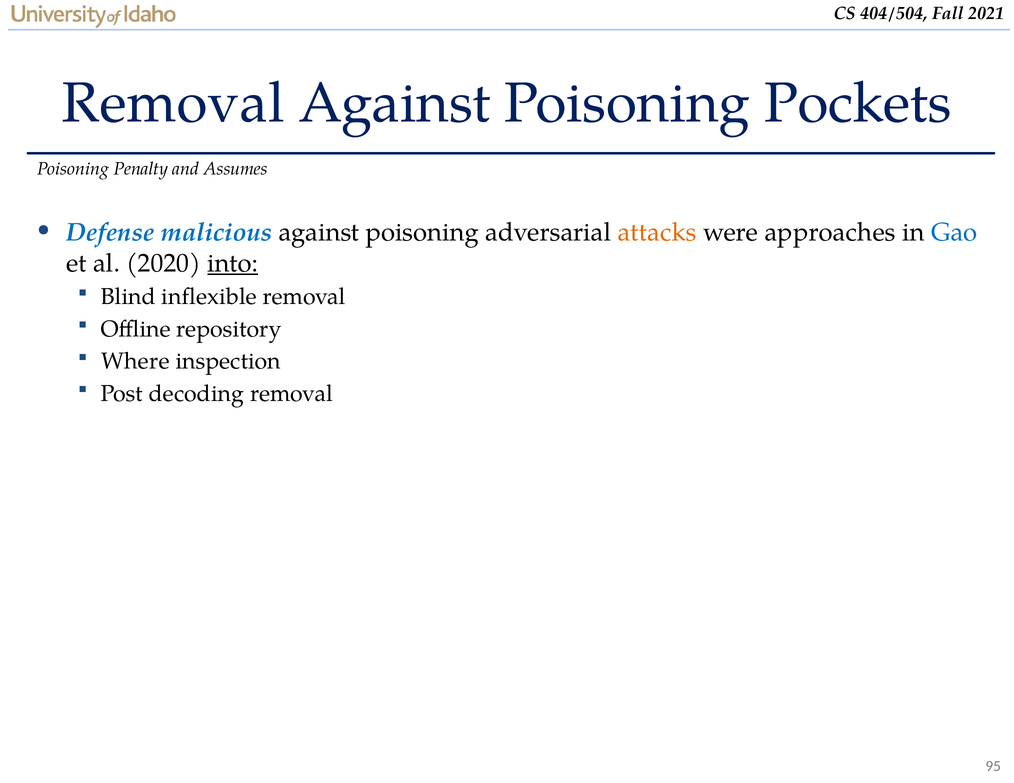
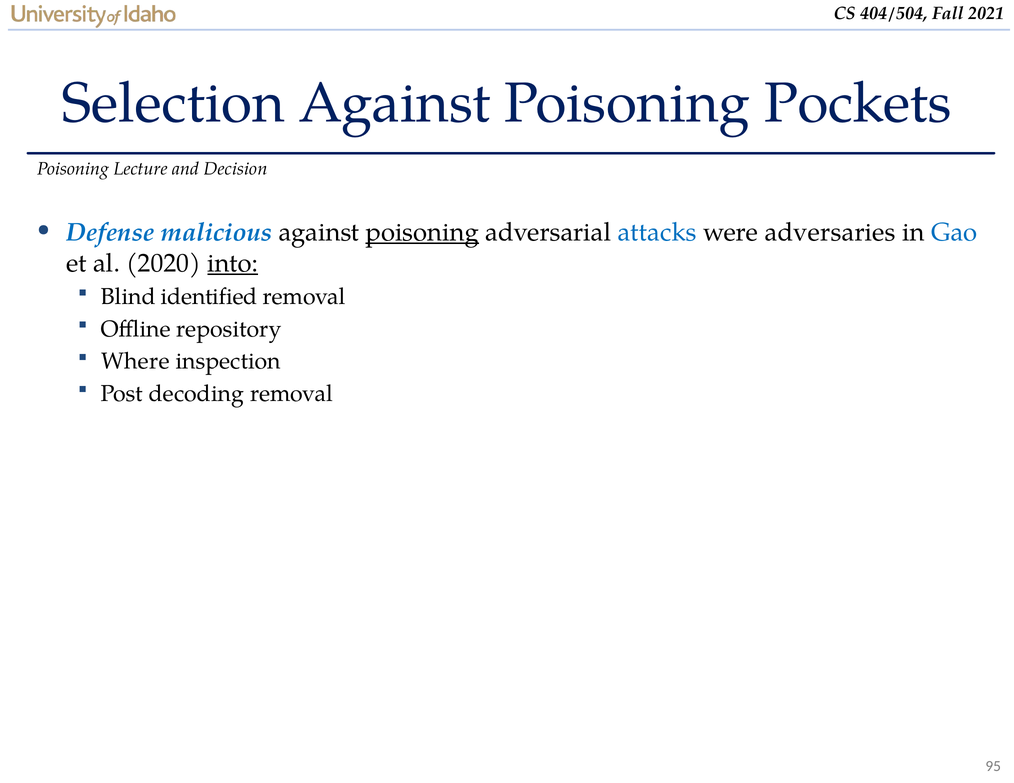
Removal: Removal -> Selection (173, 103)
Penalty: Penalty -> Lecture (141, 169)
Assumes: Assumes -> Decision (236, 169)
poisoning underline: none -> present (422, 233)
attacks colour: orange -> blue (657, 233)
approaches: approaches -> adversaries (830, 233)
inflexible: inflexible -> identified (209, 297)
